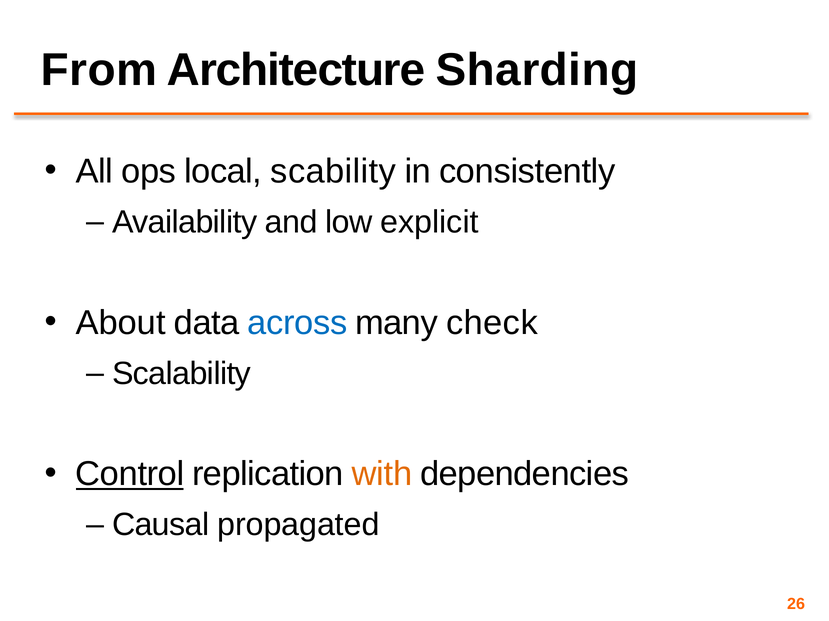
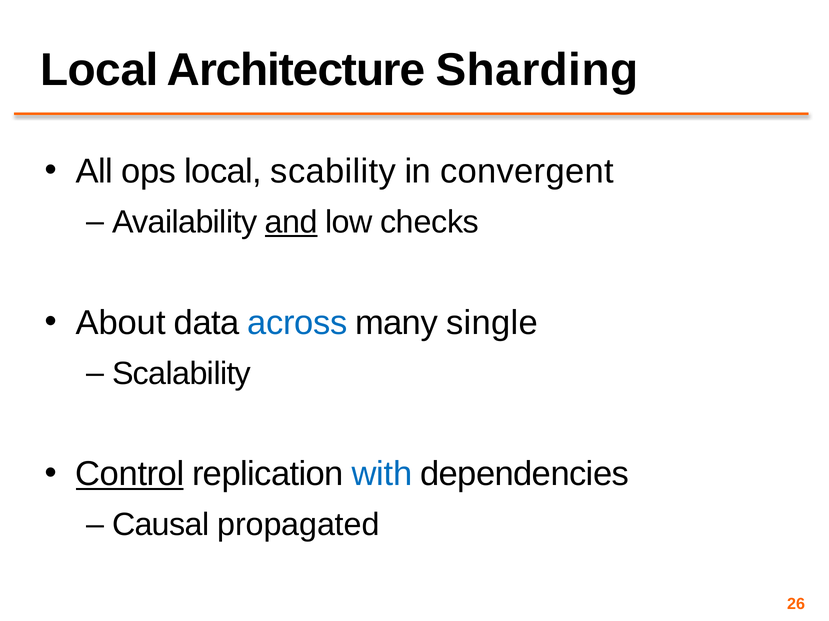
From: From -> Local (99, 70)
consistently: consistently -> convergent (527, 171)
and underline: none -> present (291, 222)
explicit: explicit -> checks (430, 222)
check: check -> single (492, 323)
with colour: orange -> blue (382, 475)
